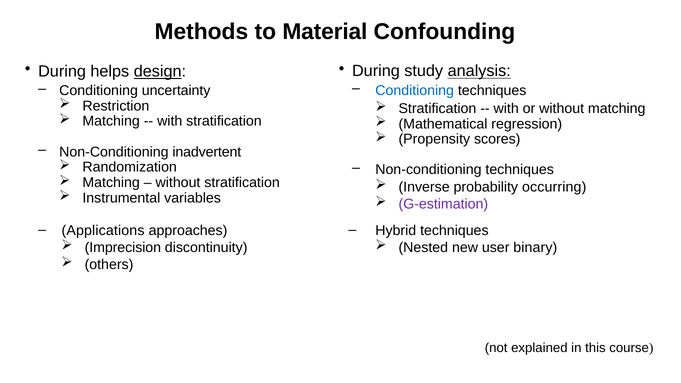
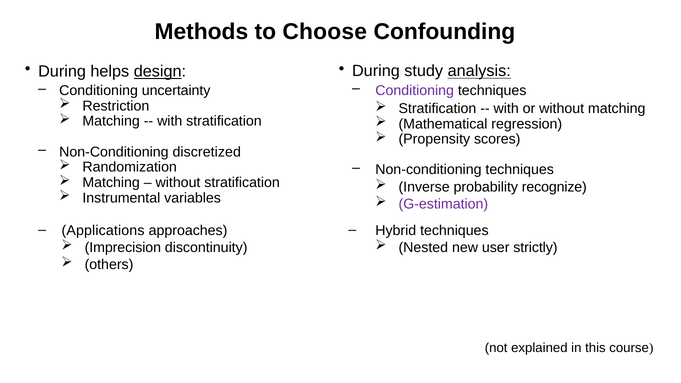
Material: Material -> Choose (325, 32)
Conditioning colour: blue -> purple (415, 90)
inadvertent: inadvertent -> discretized (207, 152)
occurring: occurring -> recognize (554, 187)
binary: binary -> strictly (535, 247)
